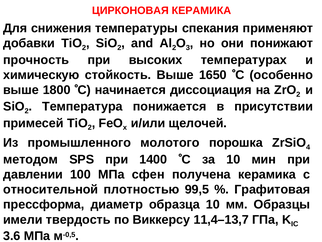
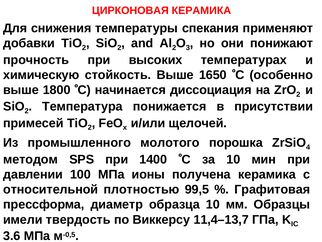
сфен: сфен -> ионы (148, 174)
